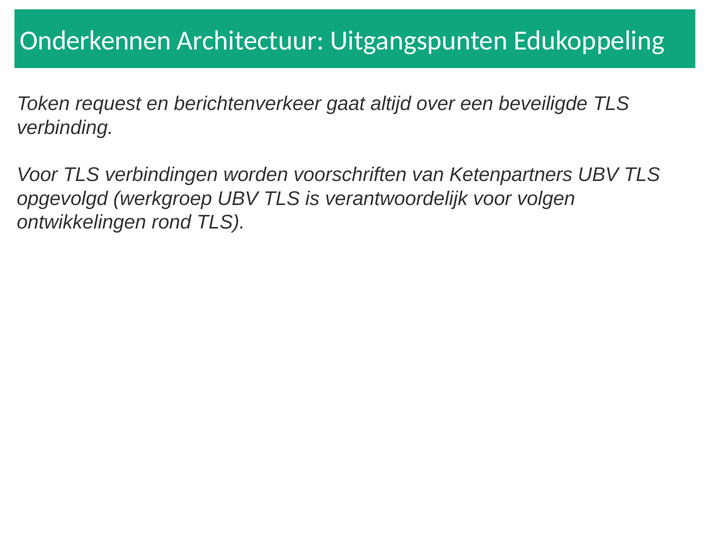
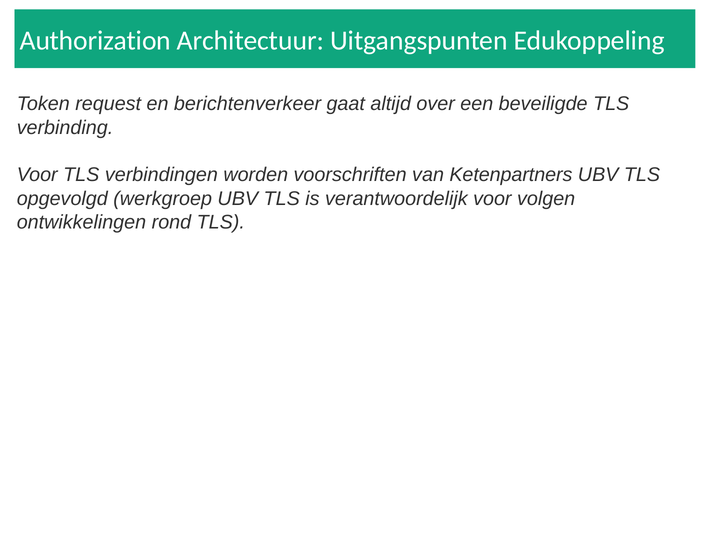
Onderkennen: Onderkennen -> Authorization (95, 41)
